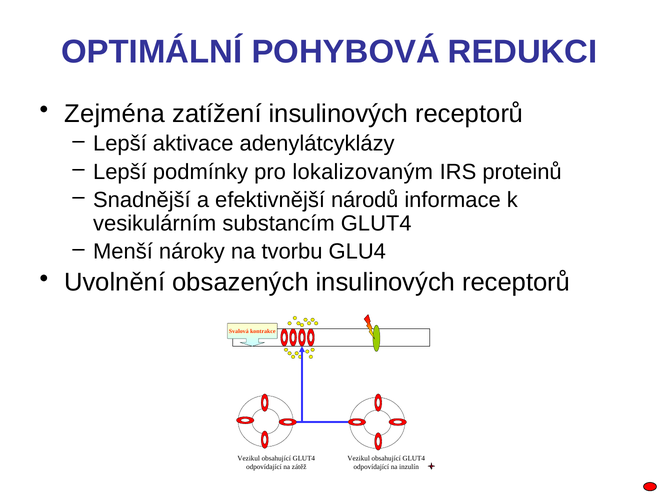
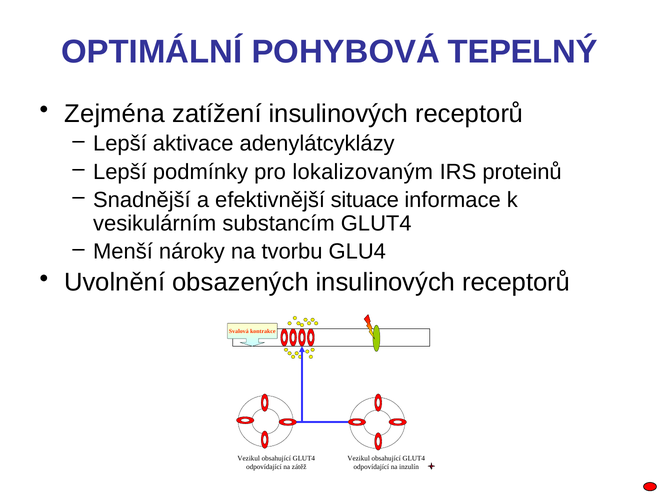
REDUKCI: REDUKCI -> TEPELNÝ (523, 52)
národů: národů -> situace (365, 200)
